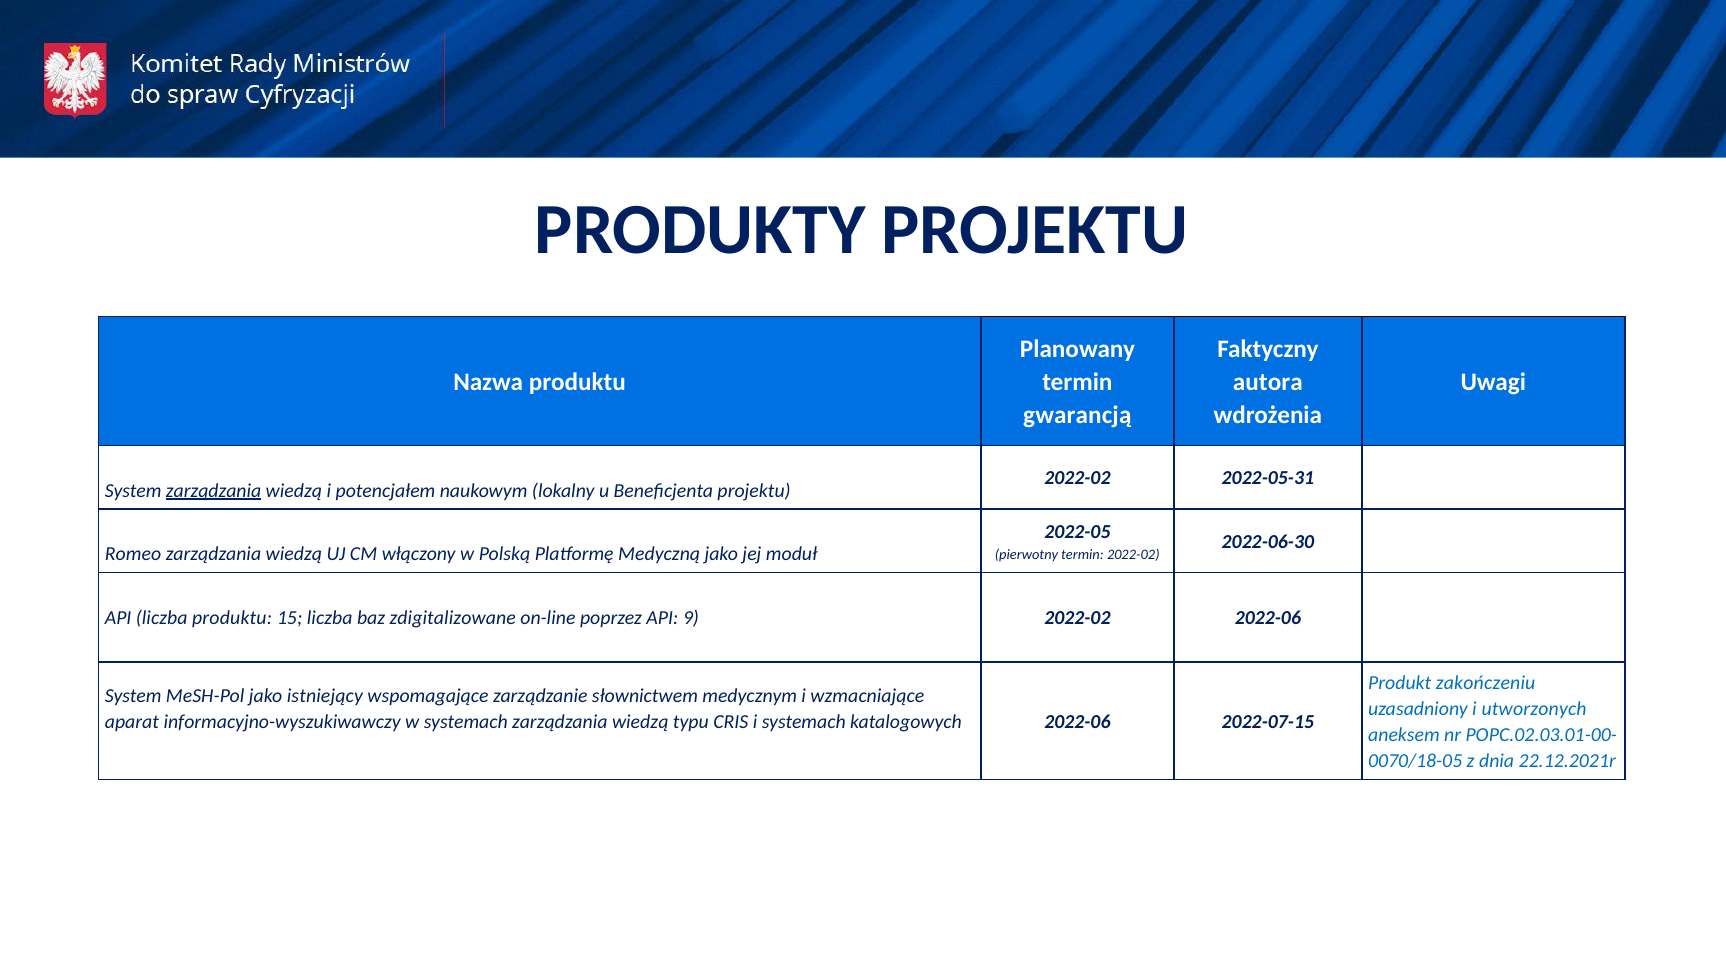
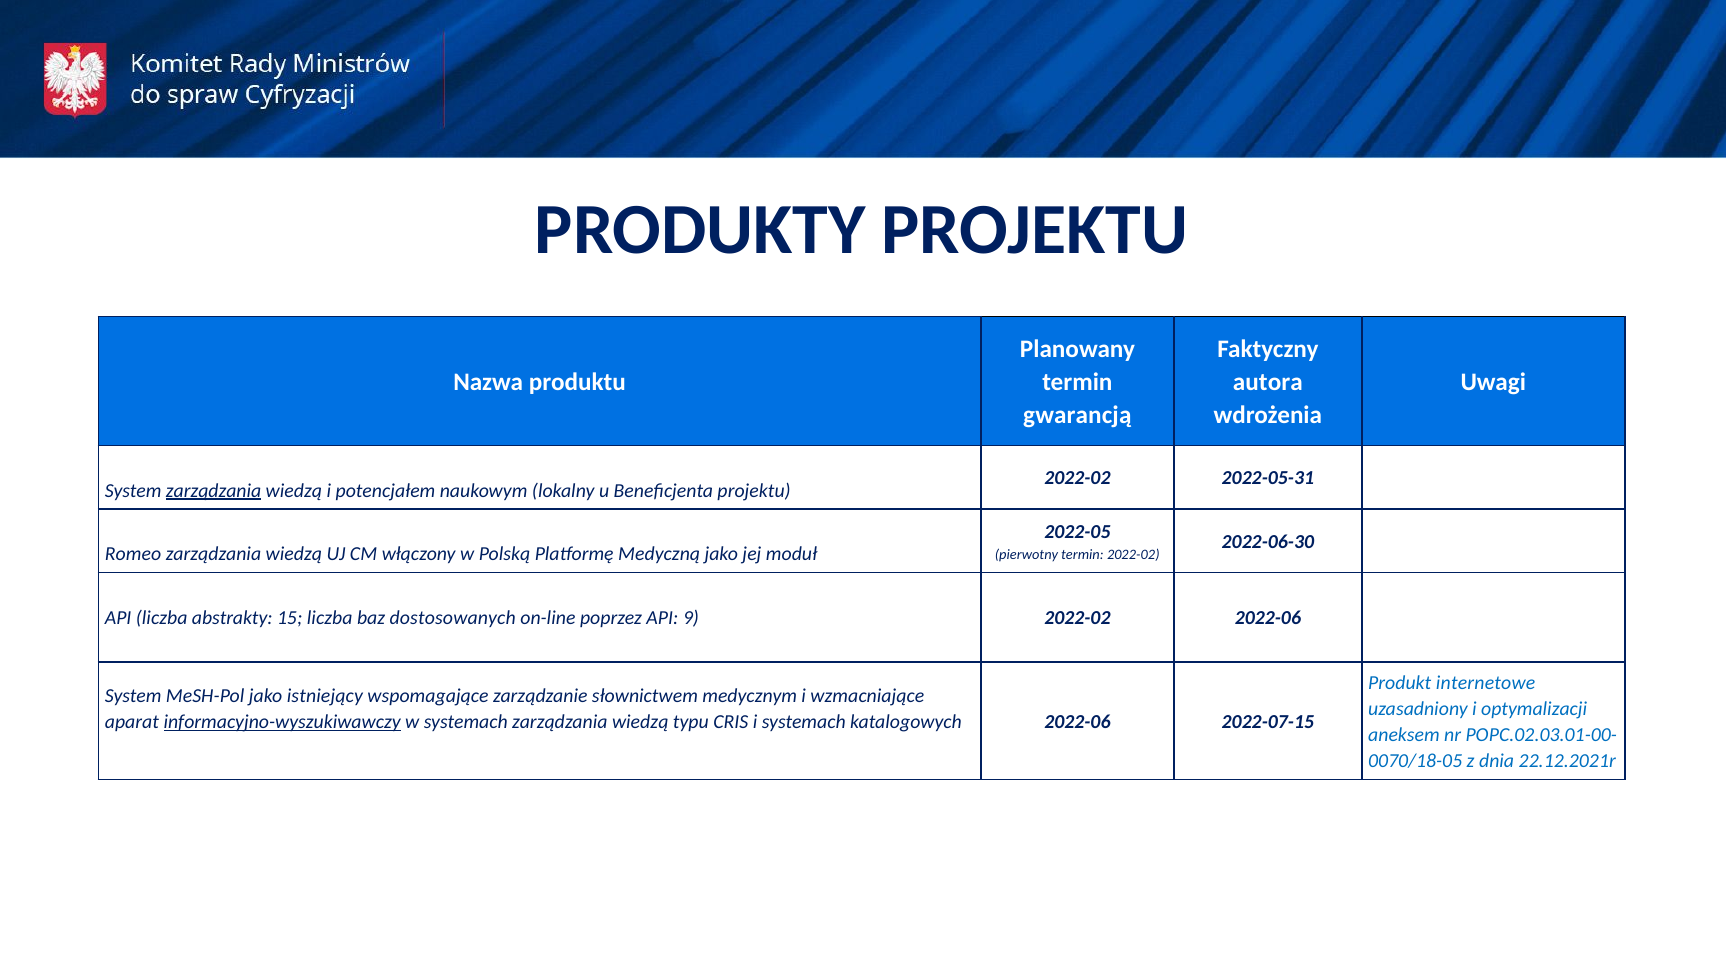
liczba produktu: produktu -> abstrakty (232, 617)
zdigitalizowane: zdigitalizowane -> dostosowanych (453, 617)
zakończeniu: zakończeniu -> internetowe (1486, 683)
utworzonych: utworzonych -> optymalizacji (1534, 709)
informacyjno-wyszukiwawczy underline: none -> present (282, 722)
